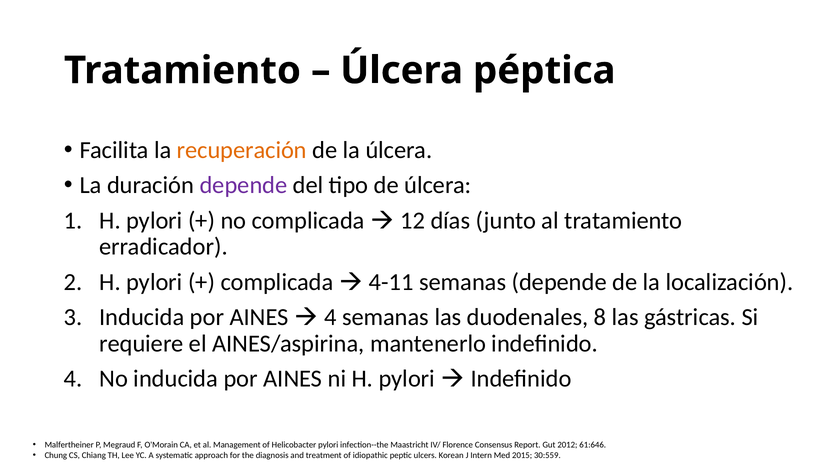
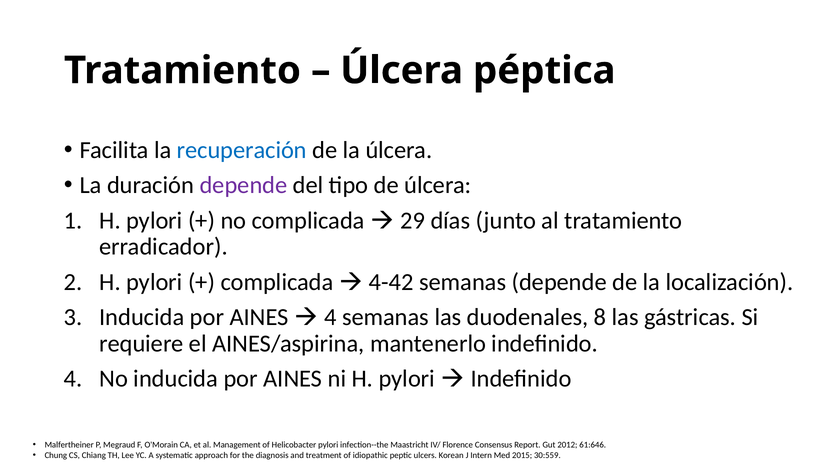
recuperación colour: orange -> blue (242, 150)
12: 12 -> 29 (413, 220)
4-11: 4-11 -> 4-42 (391, 282)
